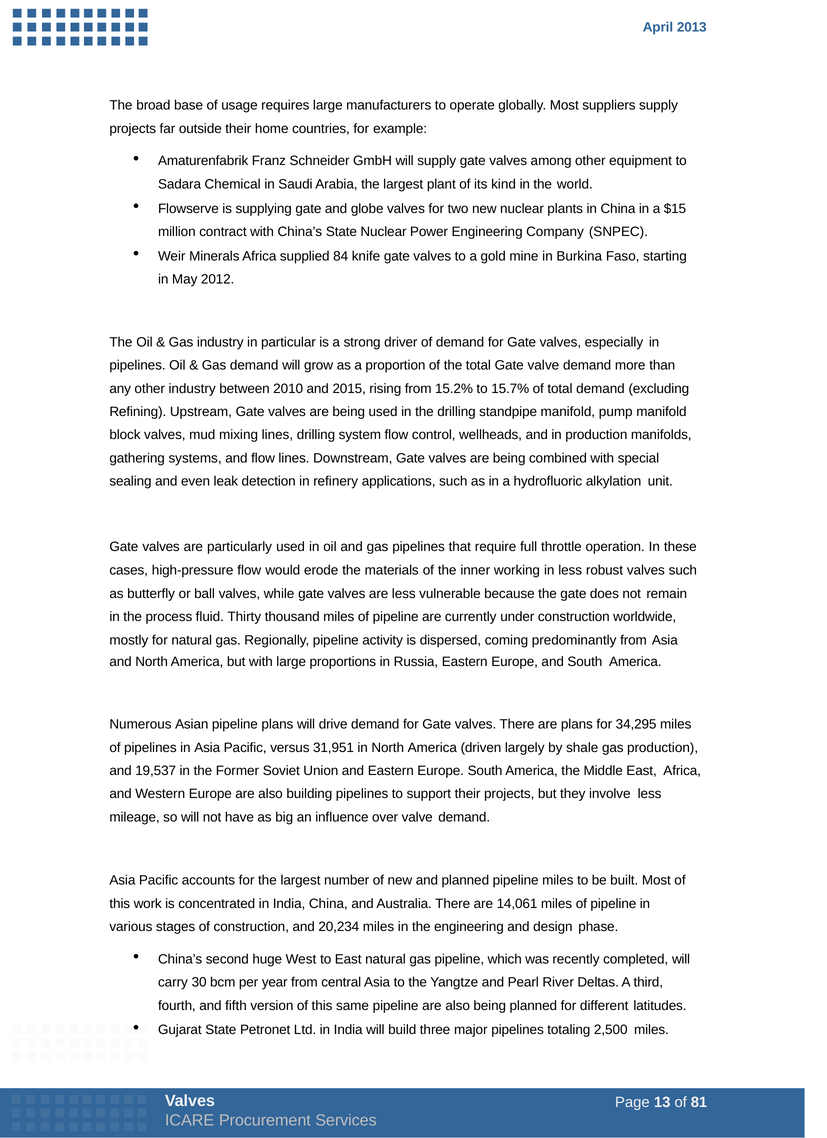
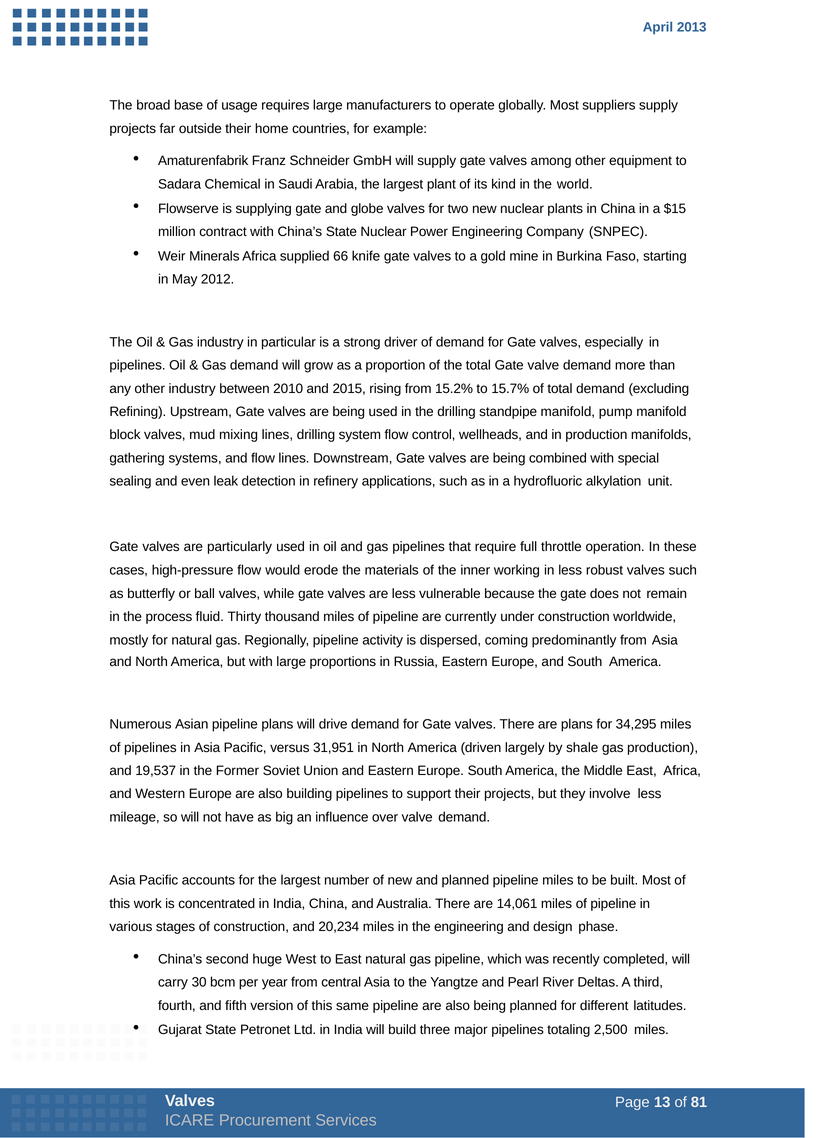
84: 84 -> 66 (341, 256)
